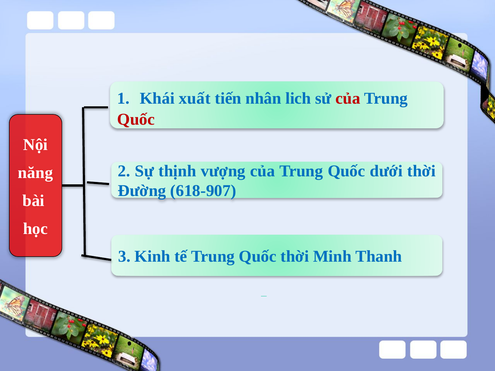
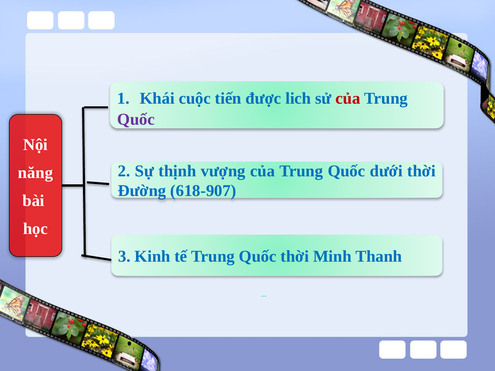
xuất: xuất -> cuộc (195, 98)
nhân: nhân -> được (263, 98)
Quốc colour: red -> purple (136, 119)
